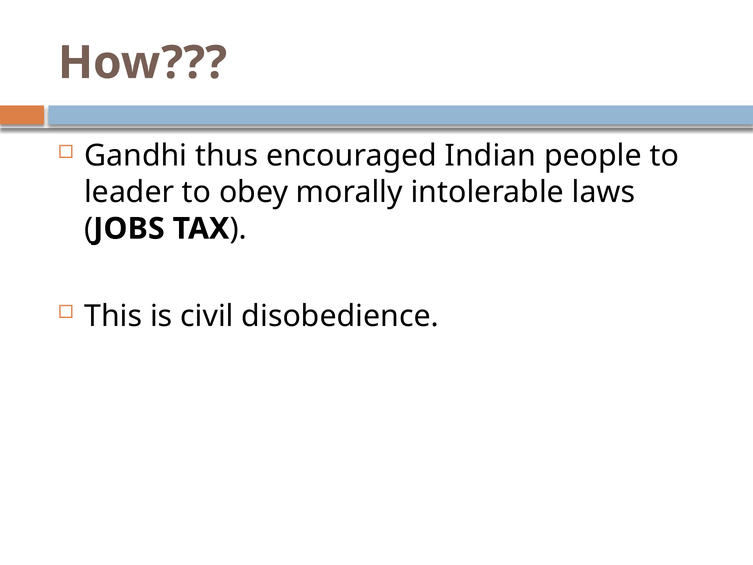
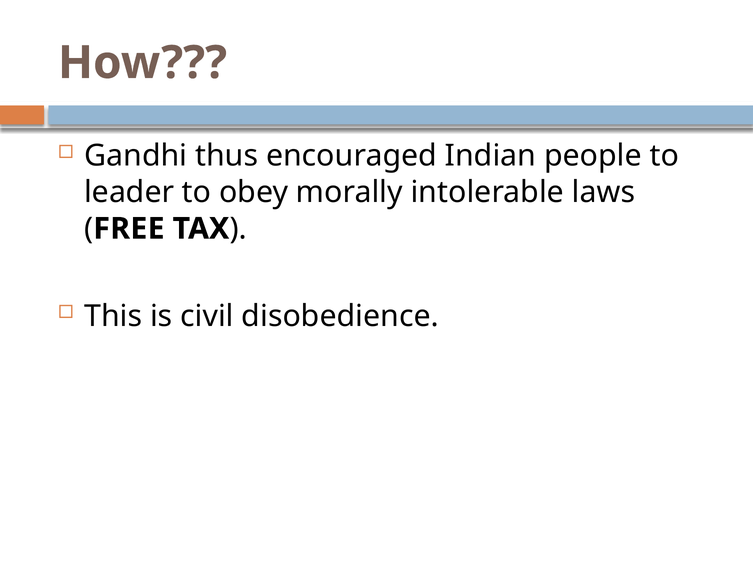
JOBS: JOBS -> FREE (129, 229)
